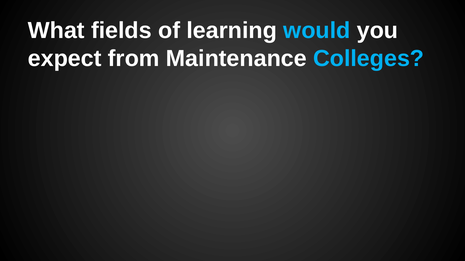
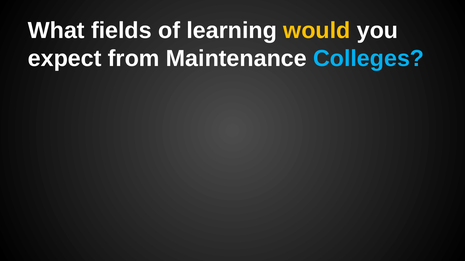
would colour: light blue -> yellow (317, 31)
